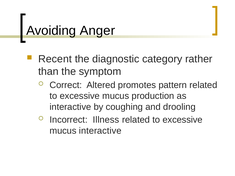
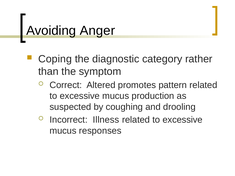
Recent: Recent -> Coping (55, 59)
interactive: interactive -> suspected (70, 107)
mucus interactive: interactive -> responses (100, 131)
